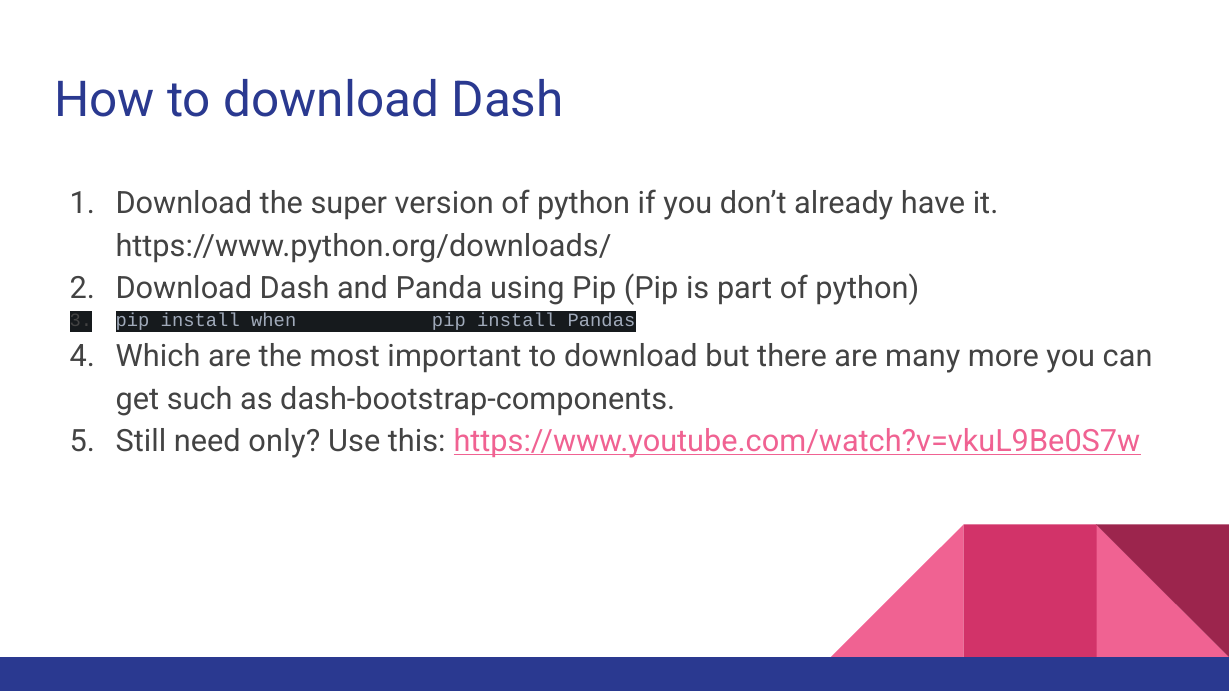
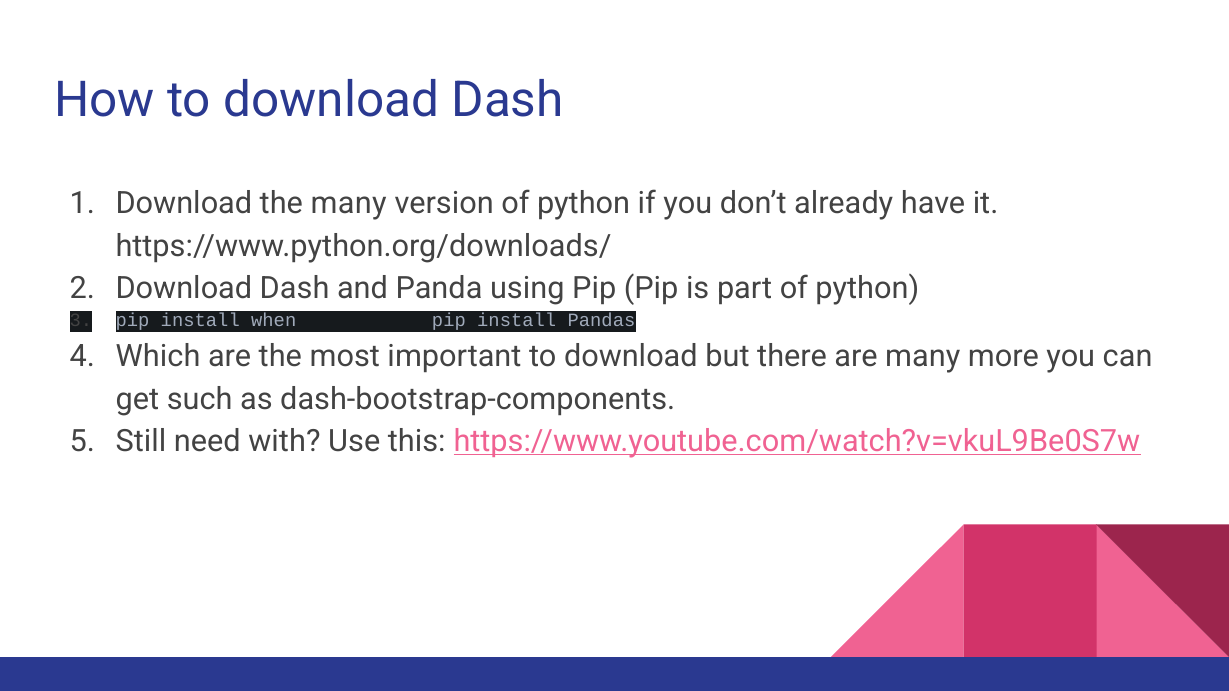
the super: super -> many (349, 204)
only: only -> with (284, 442)
